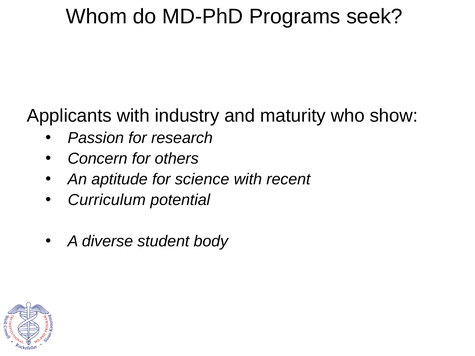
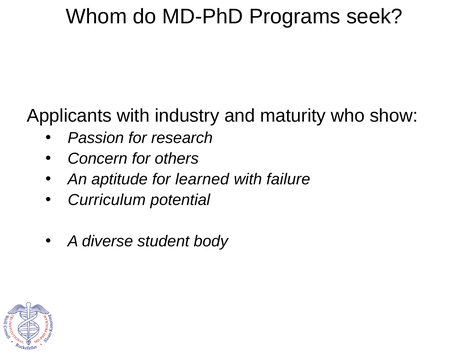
science: science -> learned (202, 179)
recent: recent -> failure (288, 179)
